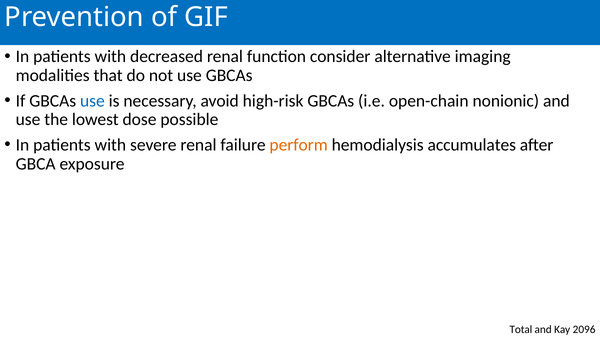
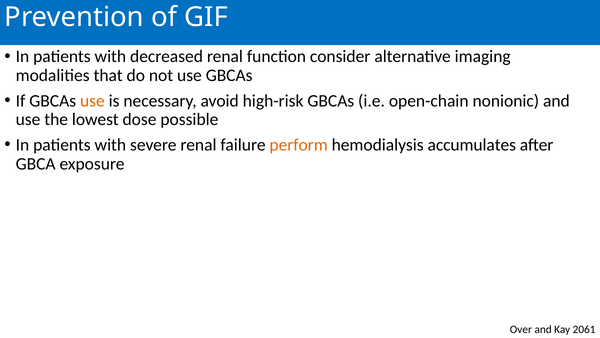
use colour: blue -> orange (92, 101)
Total: Total -> Over (521, 329)
2096: 2096 -> 2061 (584, 329)
